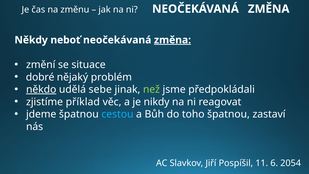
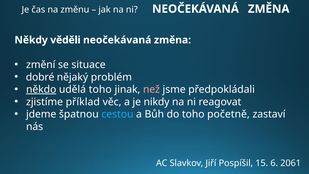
neboť: neboť -> věděli (65, 40)
změna underline: present -> none (173, 40)
udělá sebe: sebe -> toho (100, 89)
než colour: light green -> pink (151, 89)
toho špatnou: špatnou -> početně (228, 114)
11: 11 -> 15 (262, 163)
2054: 2054 -> 2061 (291, 163)
